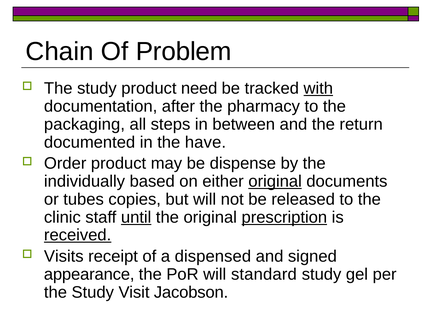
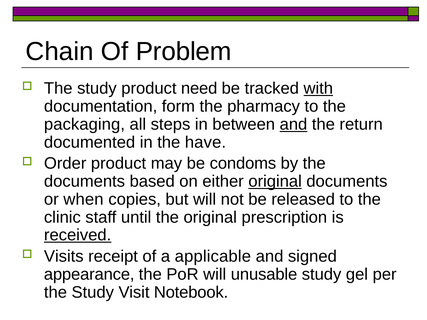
after: after -> form (178, 106)
and underline: none -> present (293, 124)
dispense: dispense -> condoms (243, 164)
individually: individually -> documents (85, 182)
tubes: tubes -> when (83, 199)
until underline: present -> none (136, 217)
prescription underline: present -> none (284, 217)
dispensed: dispensed -> applicable (213, 257)
standard: standard -> unusable (264, 275)
Jacobson: Jacobson -> Notebook (191, 293)
